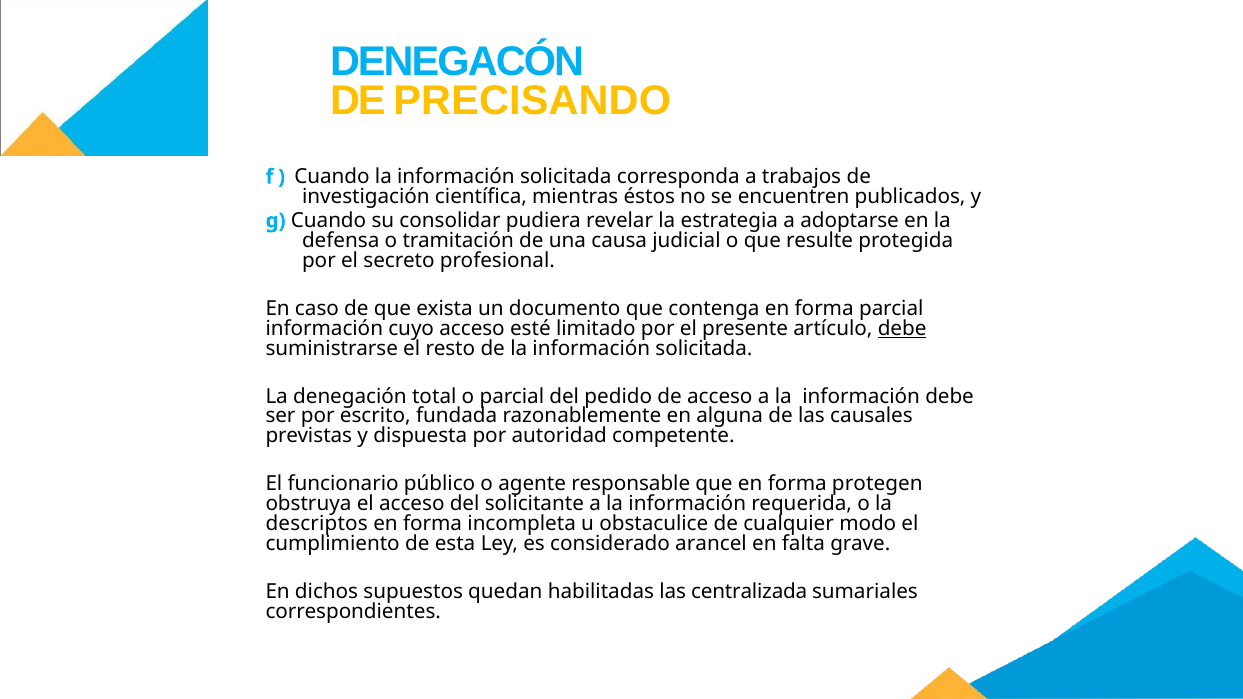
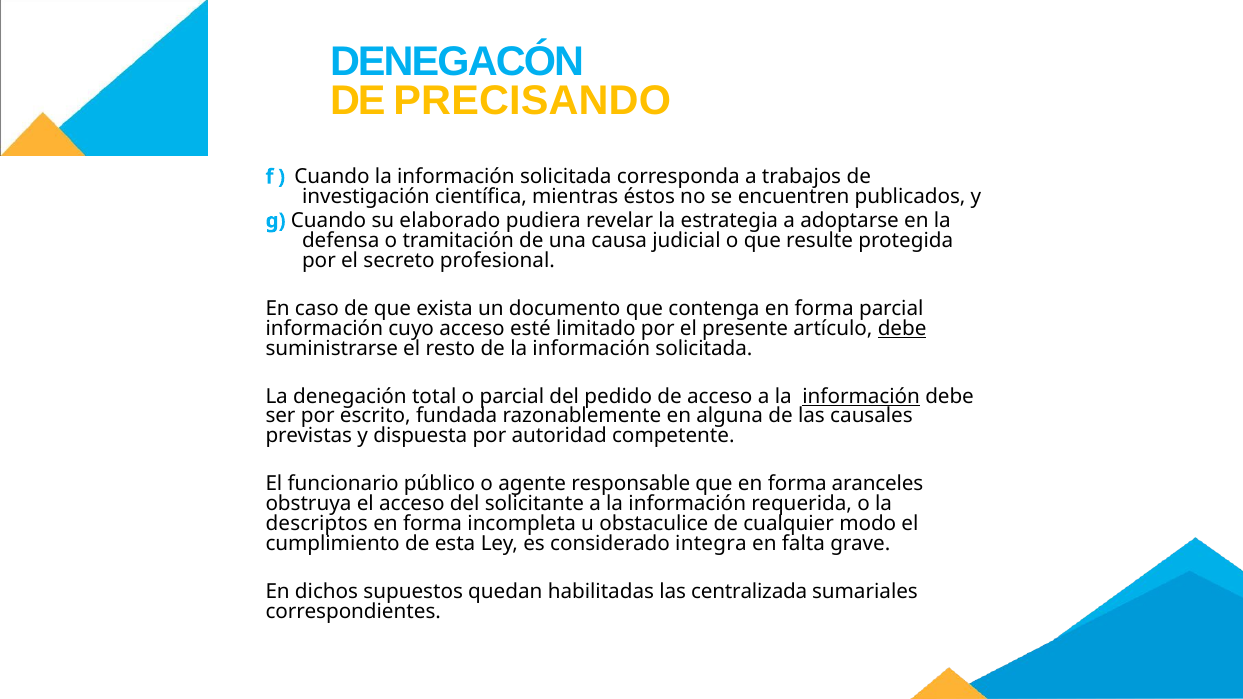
consolidar: consolidar -> elaborado (450, 221)
información underline: none -> present (861, 396)
protegen: protegen -> aranceles (877, 484)
arancel: arancel -> integra (711, 544)
